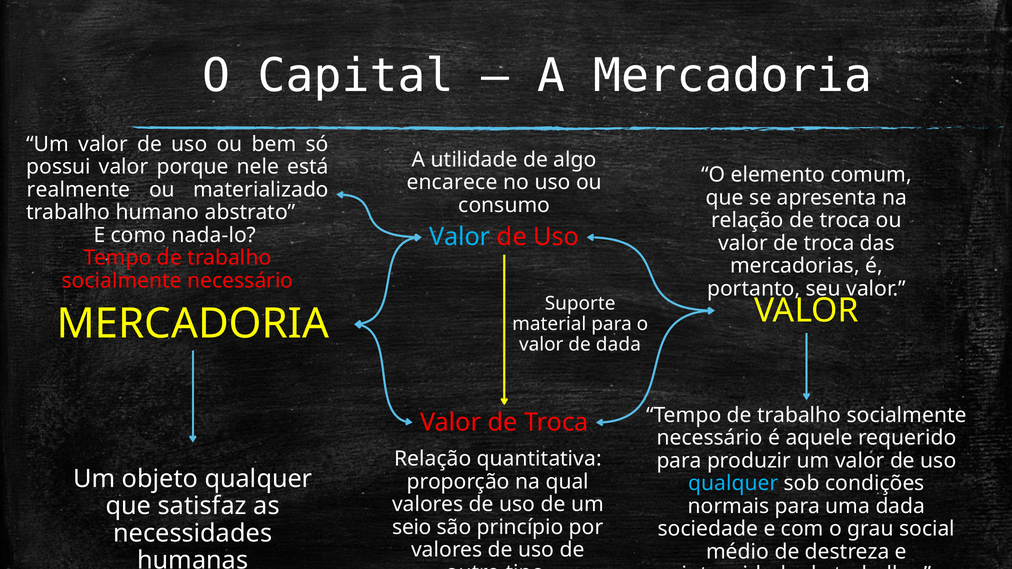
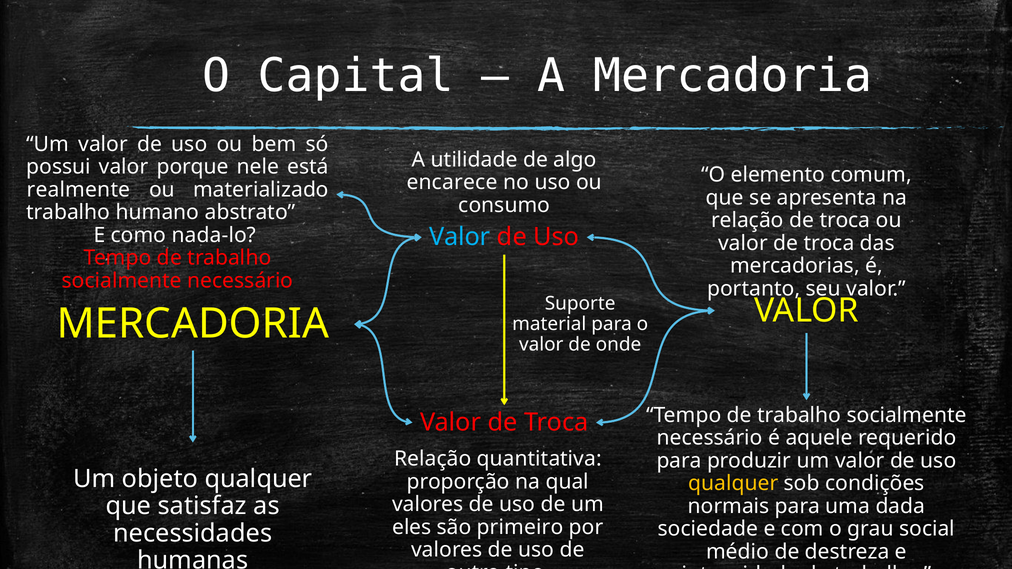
de dada: dada -> onde (618, 345)
qualquer colour: light blue -> yellow (733, 484)
seio: seio -> eles (412, 528)
princípio: princípio -> primeiro (520, 528)
